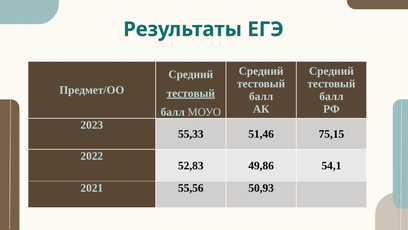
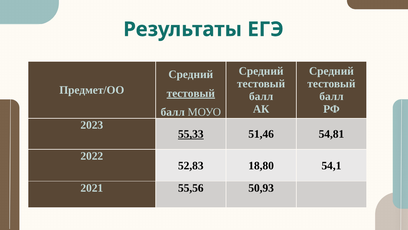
55,33 underline: none -> present (191, 134)
75,15: 75,15 -> 54,81 (331, 134)
49,86: 49,86 -> 18,80 (261, 165)
